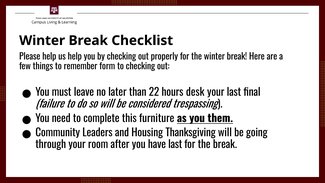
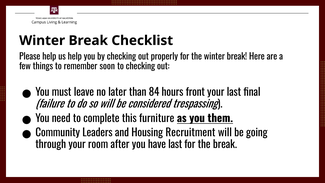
form: form -> soon (107, 66)
22: 22 -> 84 (154, 92)
desk: desk -> front (195, 92)
Thanksgiving: Thanksgiving -> Recruitment (190, 133)
